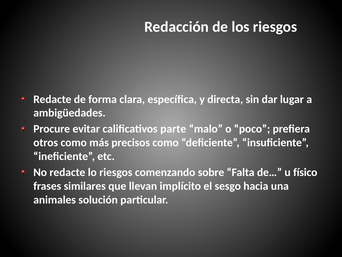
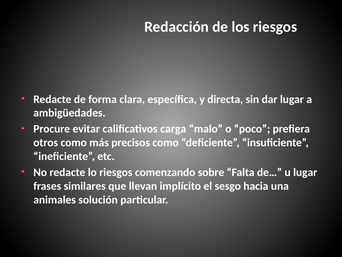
parte: parte -> carga (173, 129)
u físico: físico -> lugar (305, 172)
